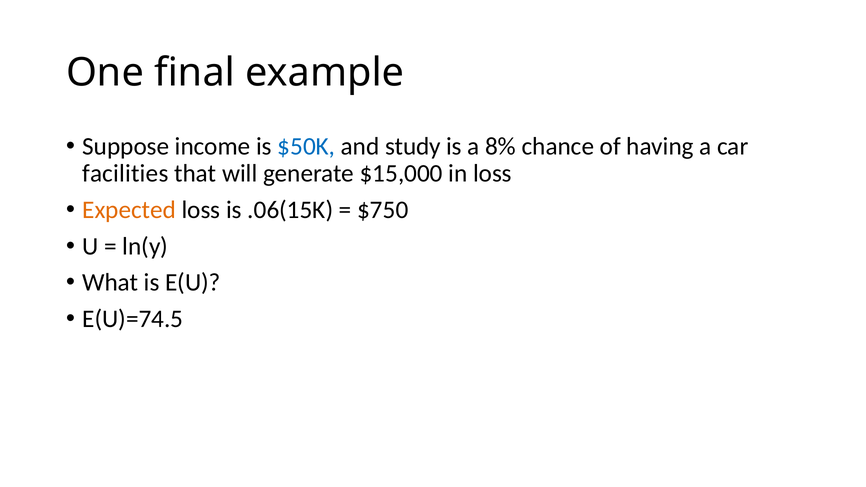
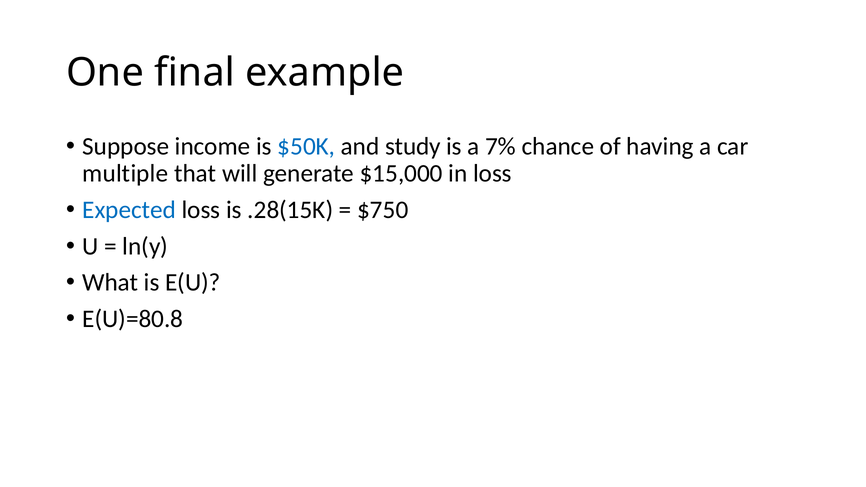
8%: 8% -> 7% (501, 146)
facilities: facilities -> multiple (125, 174)
Expected colour: orange -> blue (129, 210)
.06(15K: .06(15K -> .28(15K (290, 210)
E(U)=74.5: E(U)=74.5 -> E(U)=80.8 (133, 319)
